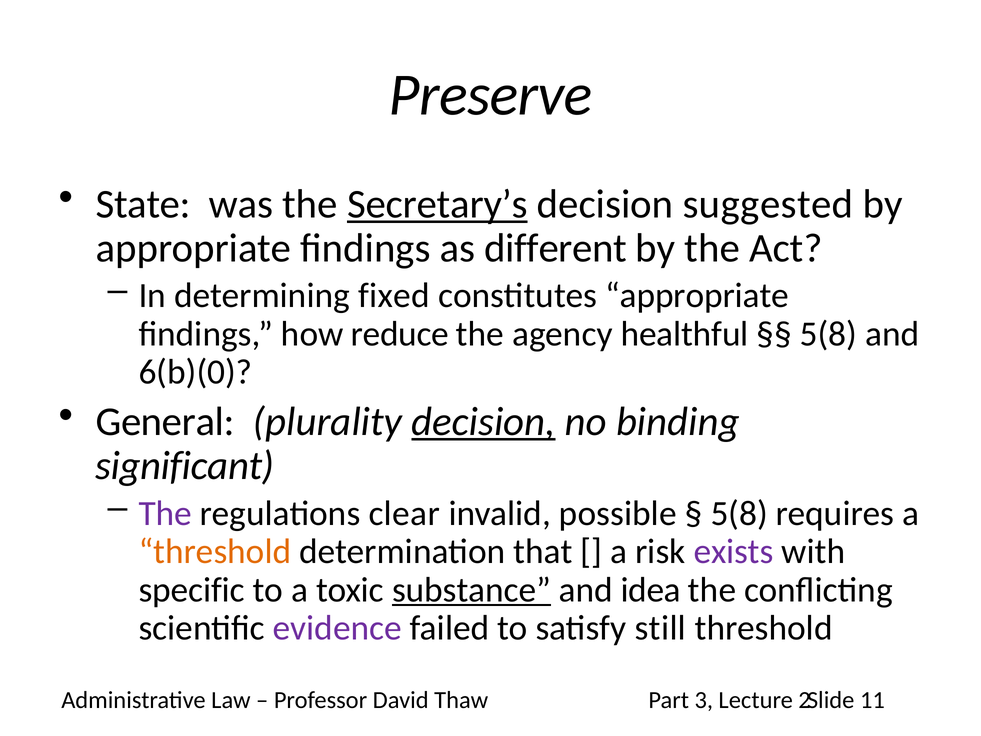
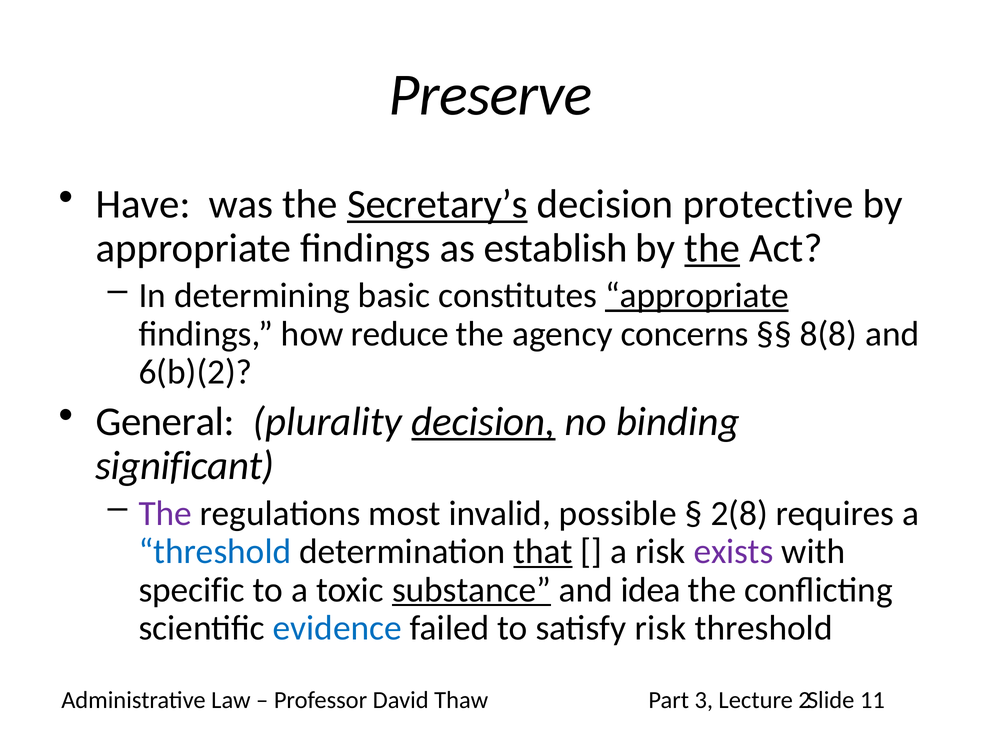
State: State -> Have (143, 204)
suggested: suggested -> protective (768, 204)
different: different -> establish (556, 248)
the underline: none -> present (712, 248)
fixed: fixed -> basic (394, 295)
appropriate underline: none -> present (697, 295)
healthful: healthful -> concerns (685, 334)
5(8: 5(8 -> 8(8 (828, 334)
6(b)(0: 6(b)(0 -> 6(b)(2 (195, 372)
clear: clear -> most (405, 513)
5(8: 5(8 -> 2(8 (739, 513)
threshold colour: orange -> blue (215, 551)
that underline: none -> present (543, 551)
evidence colour: purple -> blue (337, 628)
satisfy still: still -> risk (660, 628)
